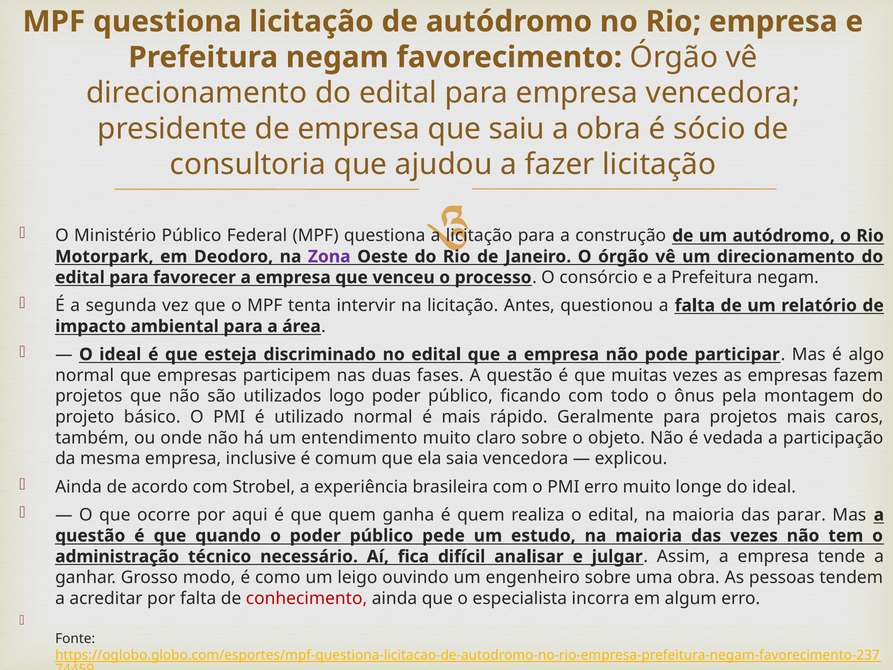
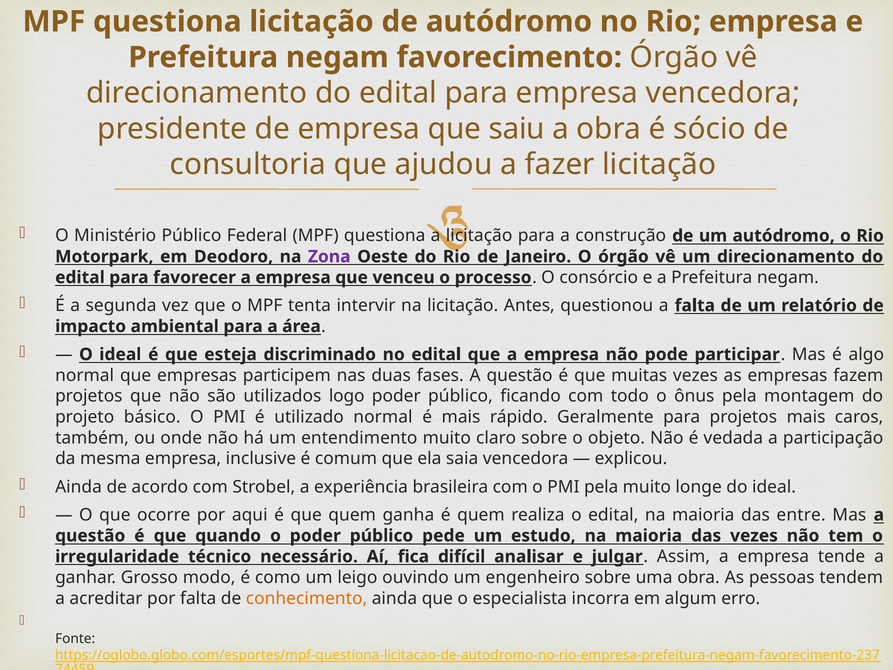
PMI erro: erro -> pela (601, 487)
parar: parar -> entre (801, 515)
administração: administração -> irregularidade (117, 556)
conhecimento colour: red -> orange (307, 598)
